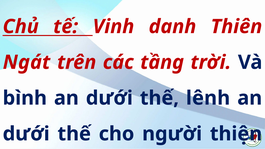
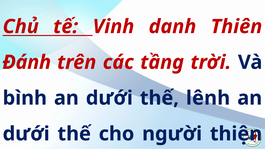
Ngát: Ngát -> Đánh (27, 62)
